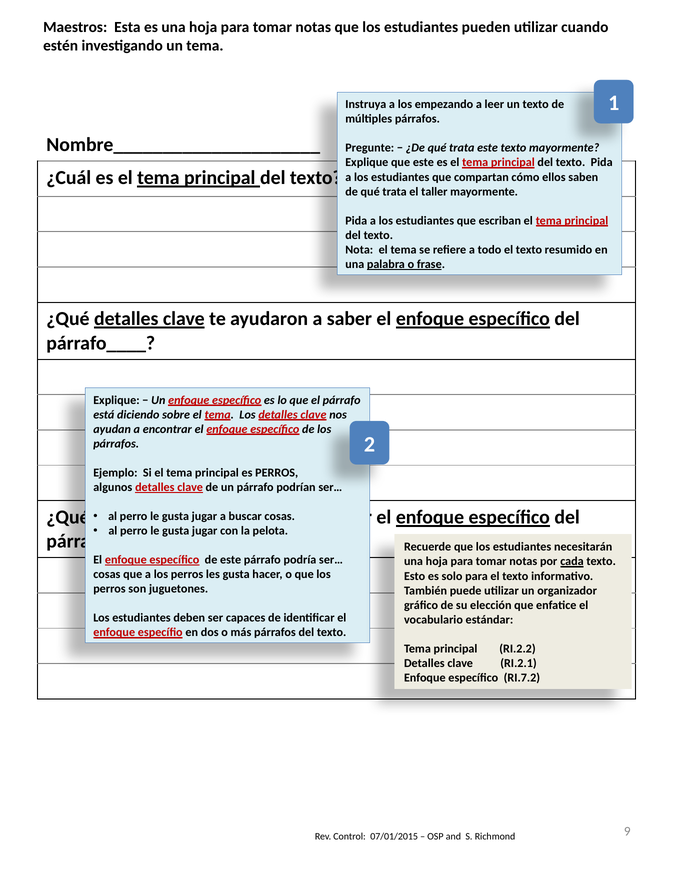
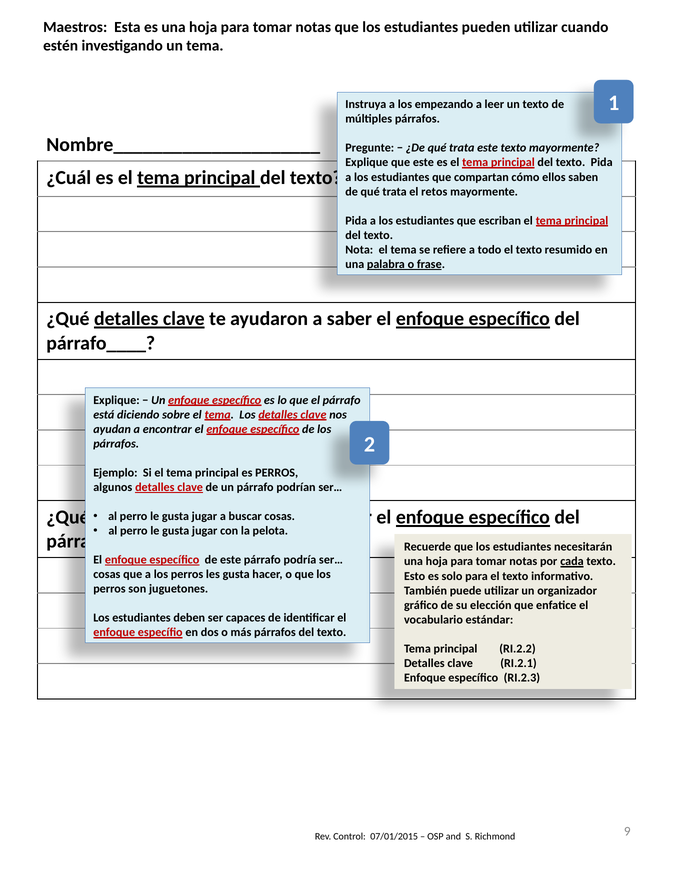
taller: taller -> retos (434, 192)
RI.7.2: RI.7.2 -> RI.2.3 (522, 678)
